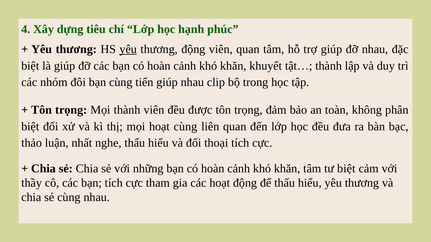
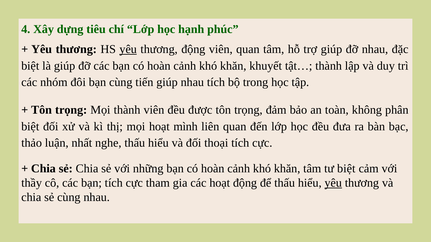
nhau clip: clip -> tích (216, 82)
hoạt cùng: cùng -> mình (186, 127)
yêu underline: none -> present (333, 183)
